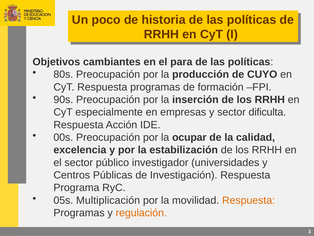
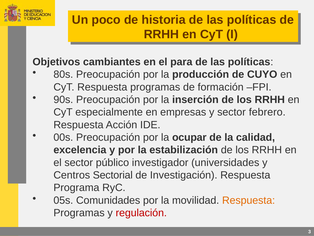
dificulta: dificulta -> febrero (267, 112)
Públicas: Públicas -> Sectorial (113, 175)
Multiplicación: Multiplicación -> Comunidades (108, 200)
regulación colour: orange -> red (141, 212)
